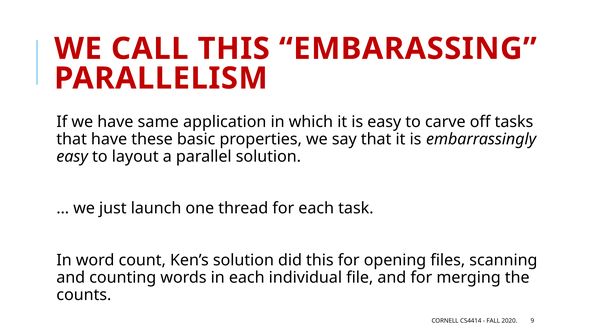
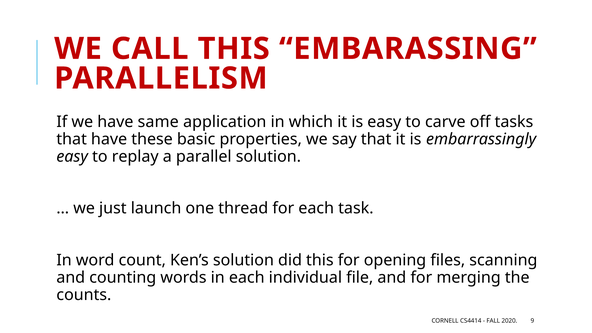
layout: layout -> replay (135, 156)
